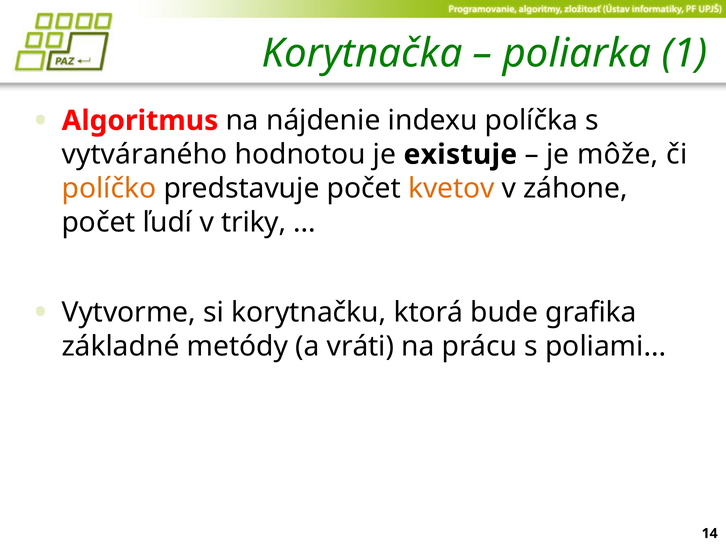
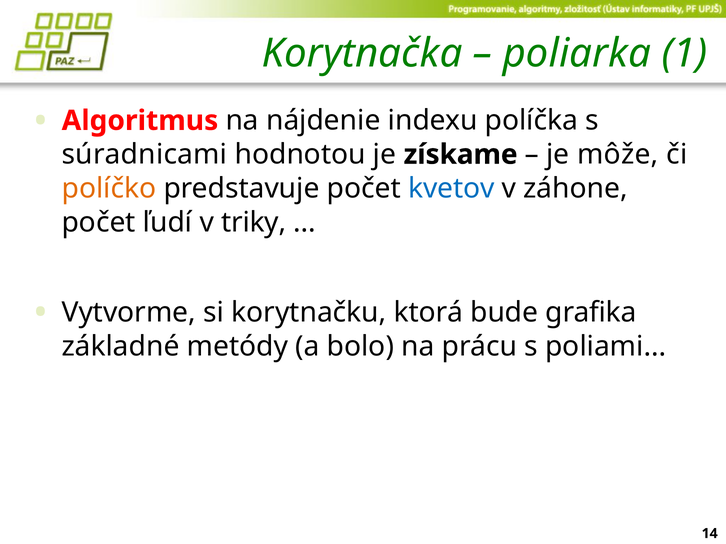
vytváraného: vytváraného -> súradnicami (144, 155)
existuje: existuje -> získame (461, 155)
kvetov colour: orange -> blue (451, 189)
vráti: vráti -> bolo (360, 347)
